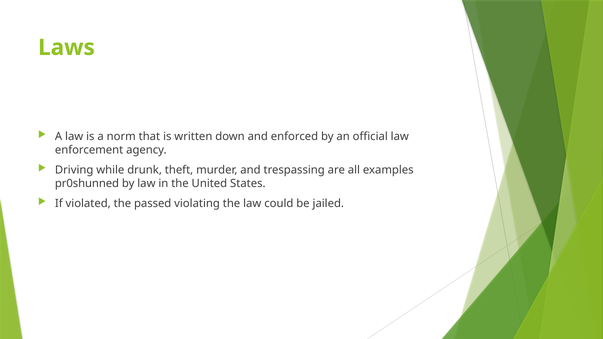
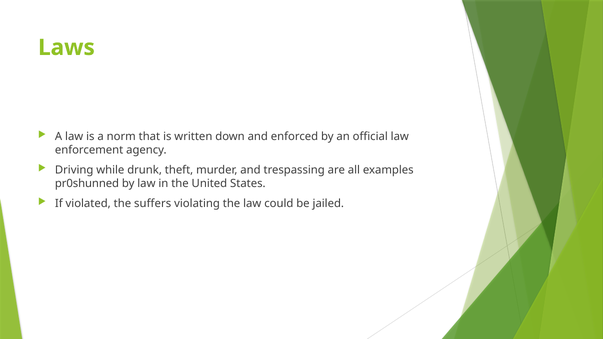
passed: passed -> suffers (153, 203)
